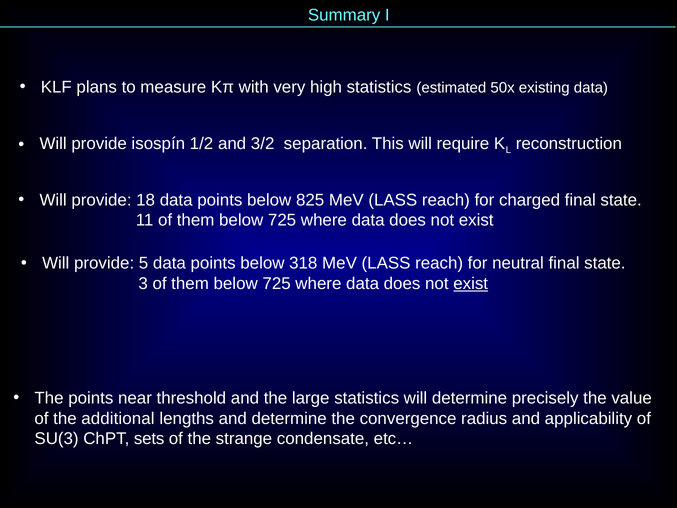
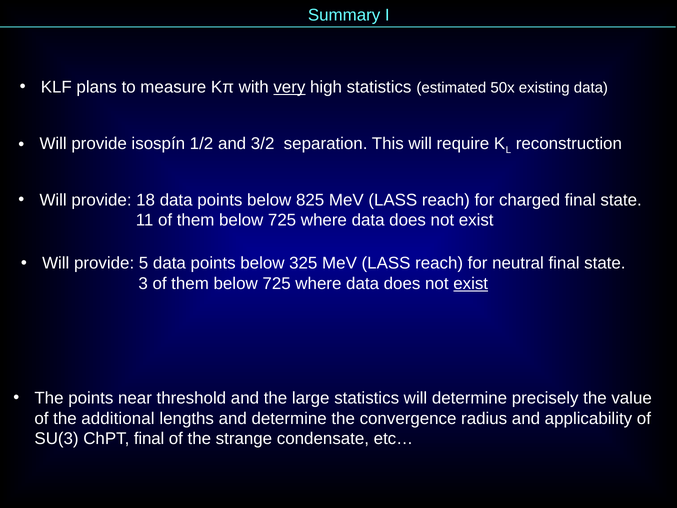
very underline: none -> present (289, 87)
318: 318 -> 325 (303, 263)
ChPT sets: sets -> final (149, 439)
